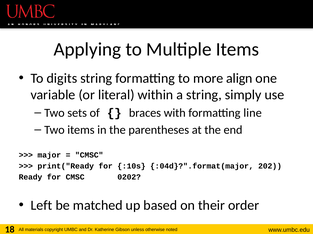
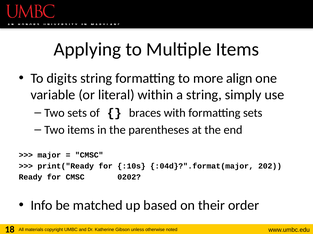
formatting line: line -> sets (253, 113)
Left: Left -> Info (42, 206)
